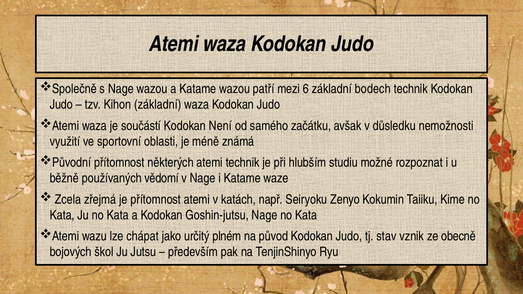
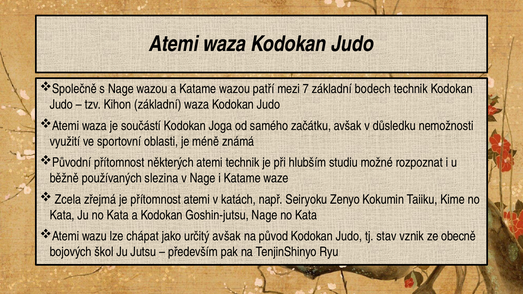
6: 6 -> 7 (306, 89)
Není: Není -> Joga (220, 126)
vědomí: vědomí -> slezina (162, 178)
určitý plném: plném -> avšak (227, 236)
